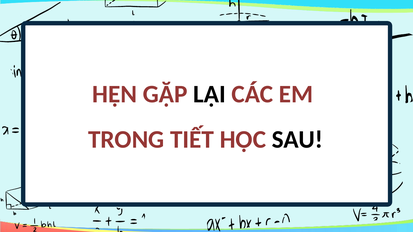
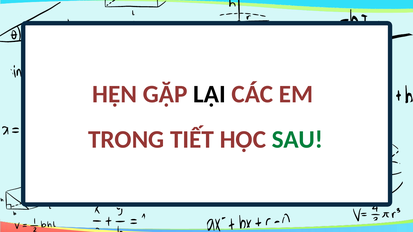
SAU colour: black -> green (297, 140)
